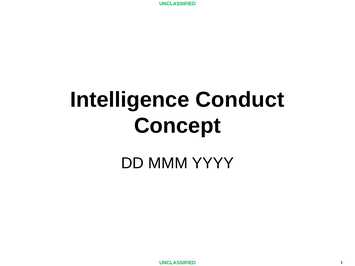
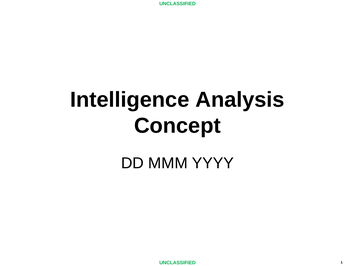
Conduct: Conduct -> Analysis (240, 100)
